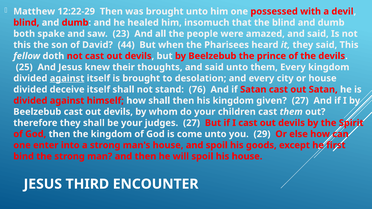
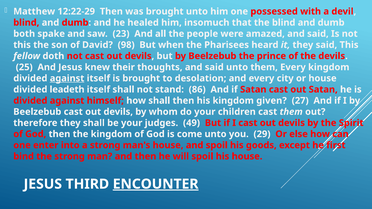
44: 44 -> 98 (126, 45)
deceive: deceive -> leadeth (67, 90)
76: 76 -> 86 (197, 90)
judges 27: 27 -> 49 (191, 123)
ENCOUNTER underline: none -> present (156, 184)
